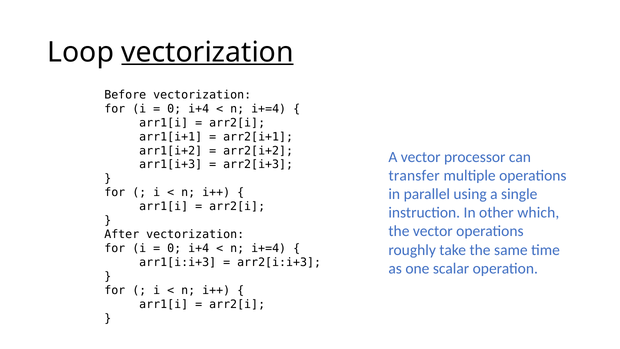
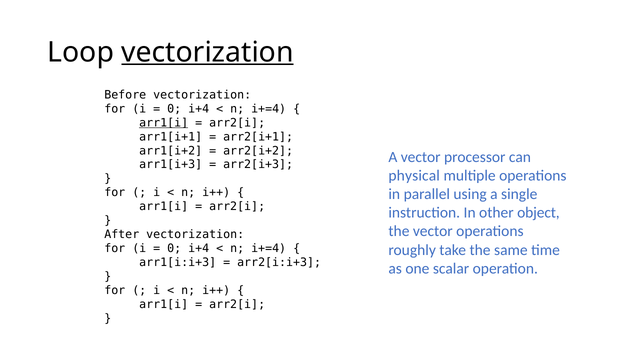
arr1[i underline: none -> present (164, 123)
transfer: transfer -> physical (414, 175)
which: which -> object (538, 213)
